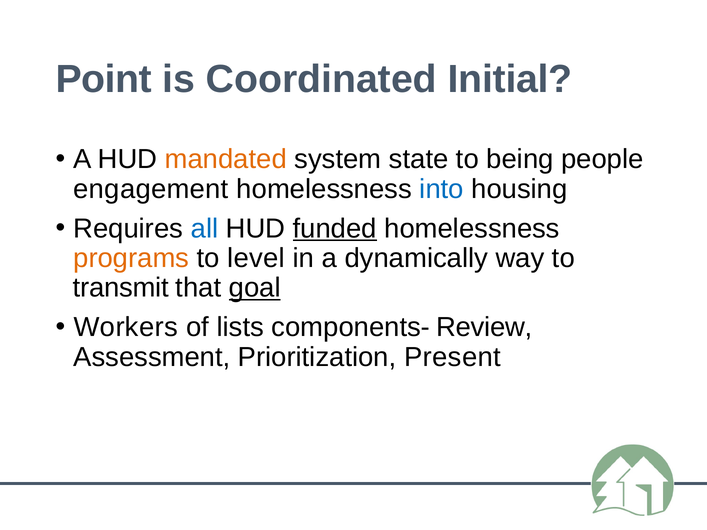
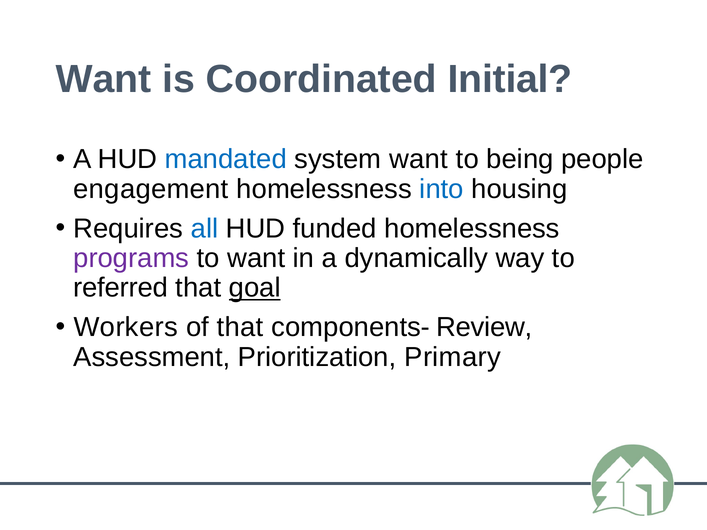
Point: Point -> Want (104, 79)
mandated colour: orange -> blue (226, 159)
system state: state -> want (419, 159)
funded underline: present -> none (335, 229)
programs colour: orange -> purple (131, 258)
to level: level -> want (256, 258)
transmit: transmit -> referred (121, 288)
of lists: lists -> that (240, 328)
Present: Present -> Primary (453, 357)
